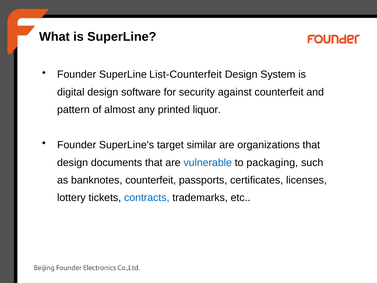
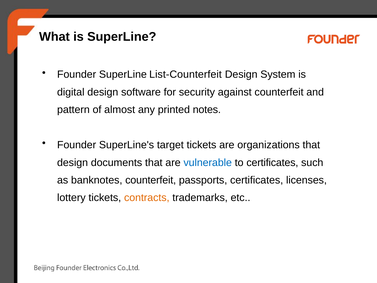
liquor: liquor -> notes (207, 110)
target similar: similar -> tickets (202, 145)
to packaging: packaging -> certificates (272, 162)
contracts colour: blue -> orange (147, 198)
